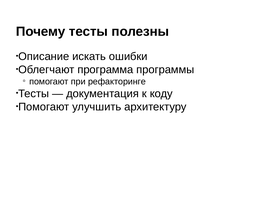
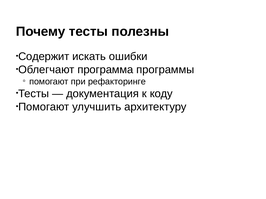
Описание: Описание -> Содержит (44, 57)
